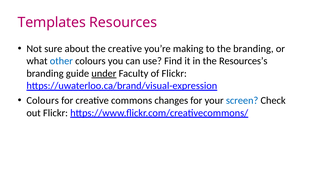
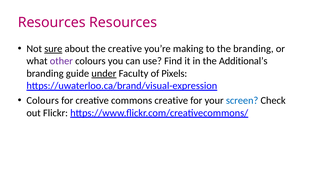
Templates: Templates -> Resources (52, 22)
sure underline: none -> present (53, 49)
other colour: blue -> purple (61, 61)
Resources’s: Resources’s -> Additional’s (243, 61)
of Flickr: Flickr -> Pixels (174, 73)
commons changes: changes -> creative (171, 100)
